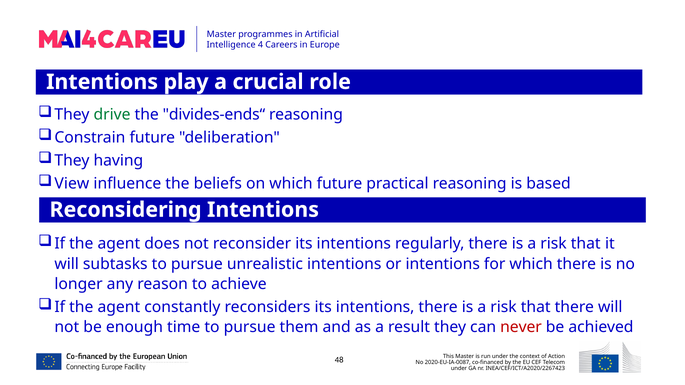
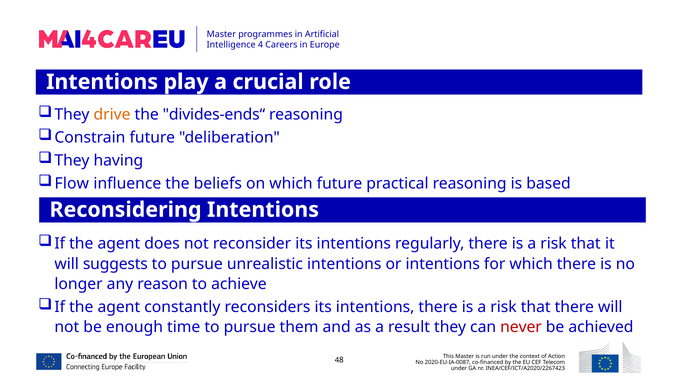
drive colour: green -> orange (112, 115)
View: View -> Flow (72, 184)
subtasks: subtasks -> suggests (115, 264)
